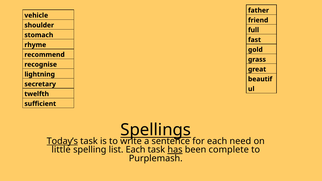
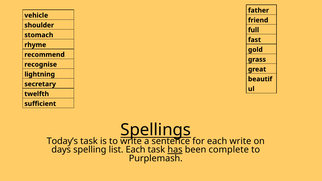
Today’s underline: present -> none (62, 141)
each need: need -> write (240, 141)
little: little -> days (61, 150)
